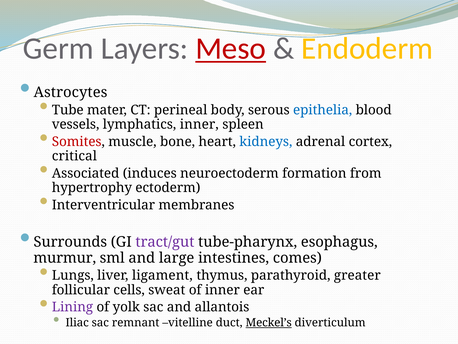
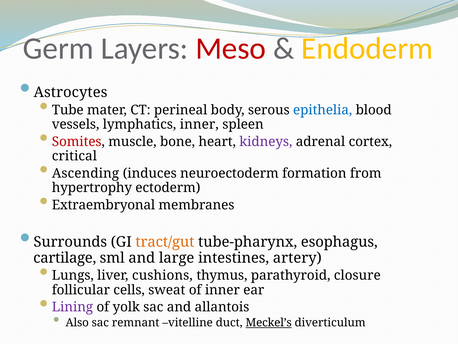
Meso underline: present -> none (231, 48)
kidneys colour: blue -> purple (266, 141)
Associated: Associated -> Ascending (86, 173)
Interventricular: Interventricular -> Extraembryonal (103, 205)
tract/gut colour: purple -> orange (165, 242)
murmur: murmur -> cartilage (65, 257)
comes: comes -> artery (297, 257)
ligament: ligament -> cushions (162, 275)
greater: greater -> closure (357, 275)
Iliac: Iliac -> Also (77, 322)
